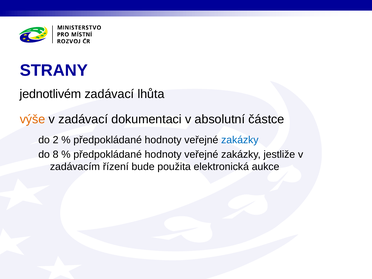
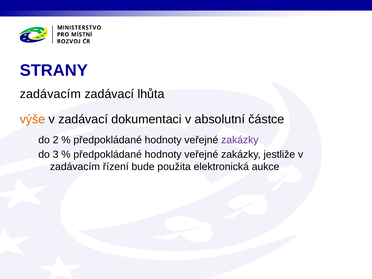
jednotlivém: jednotlivém -> zadávacím (50, 94)
zakázky colour: blue -> purple (240, 140)
8: 8 -> 3 (56, 154)
